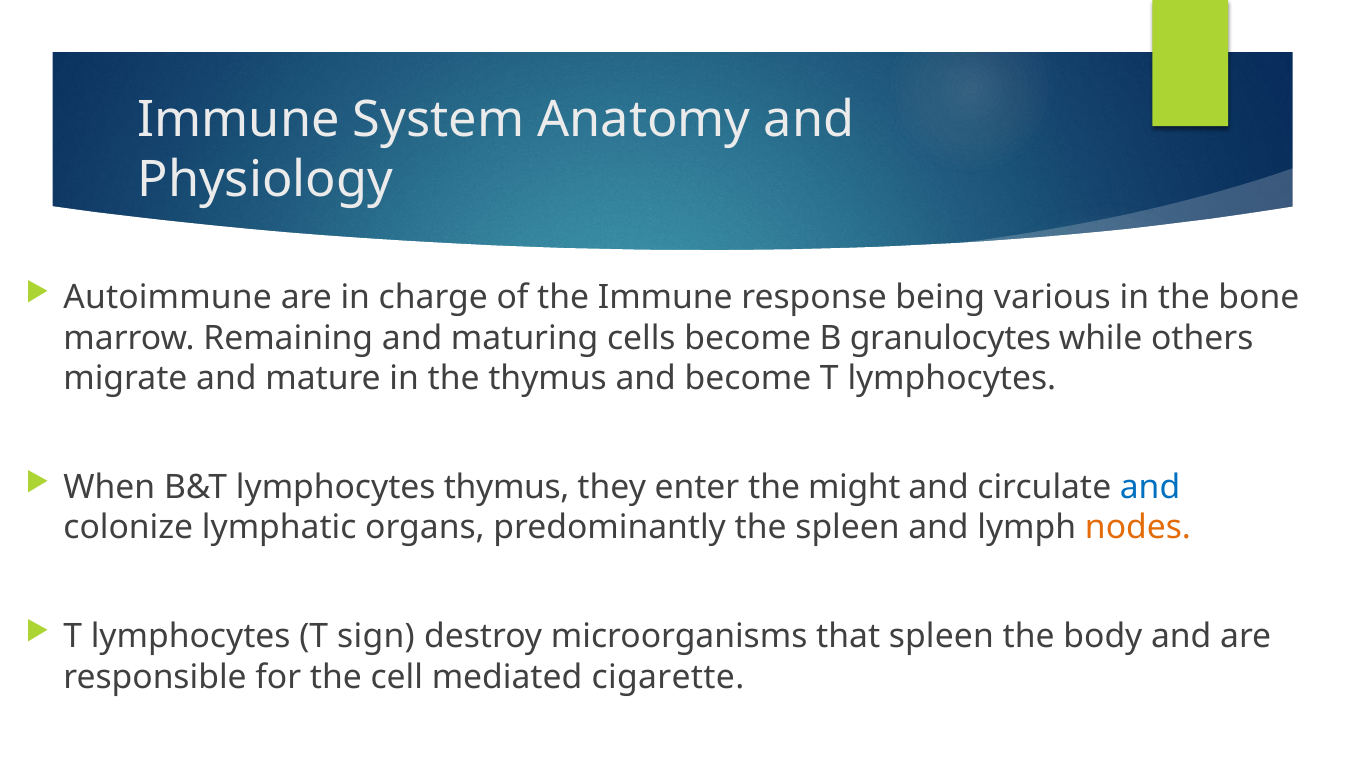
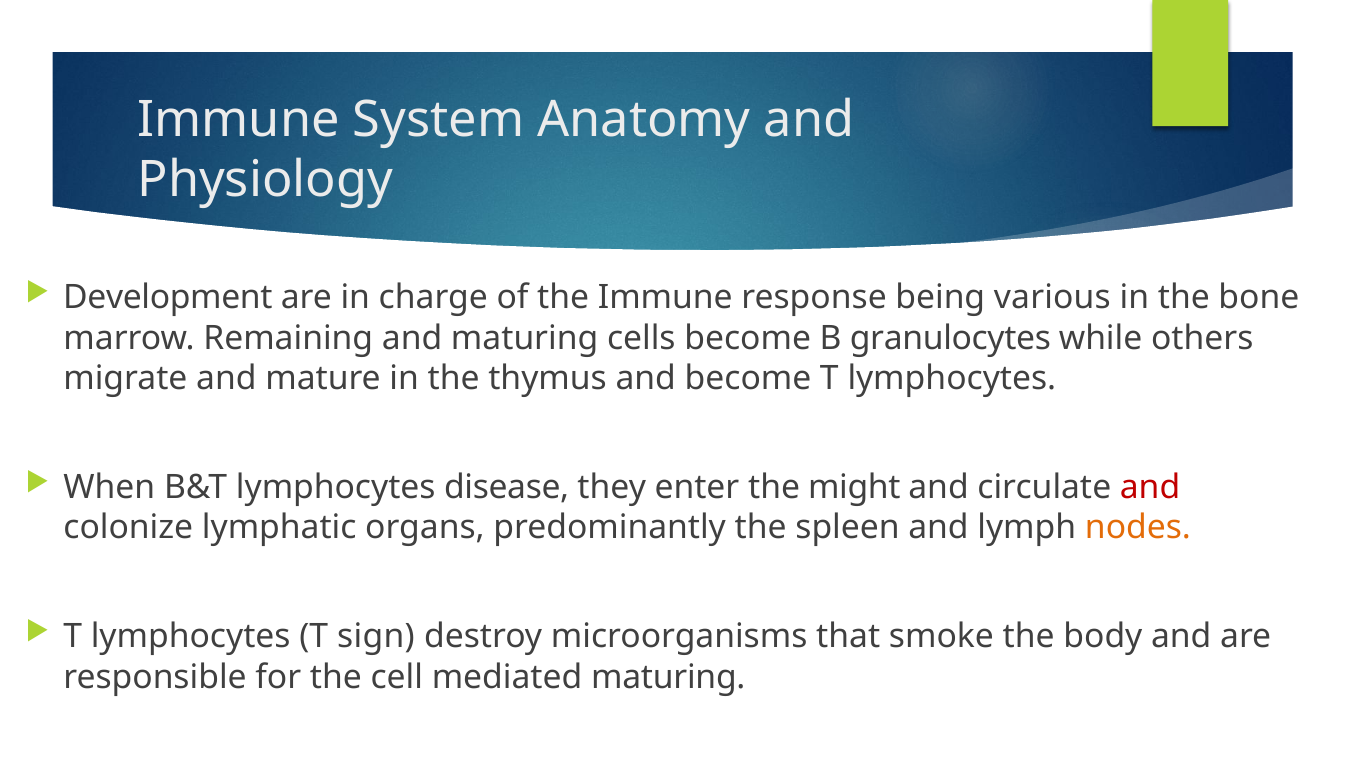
Autoimmune: Autoimmune -> Development (168, 298)
lymphocytes thymus: thymus -> disease (507, 487)
and colour: blue -> red (1150, 487)
that spleen: spleen -> smoke (941, 637)
mediated cigarette: cigarette -> maturing (668, 677)
